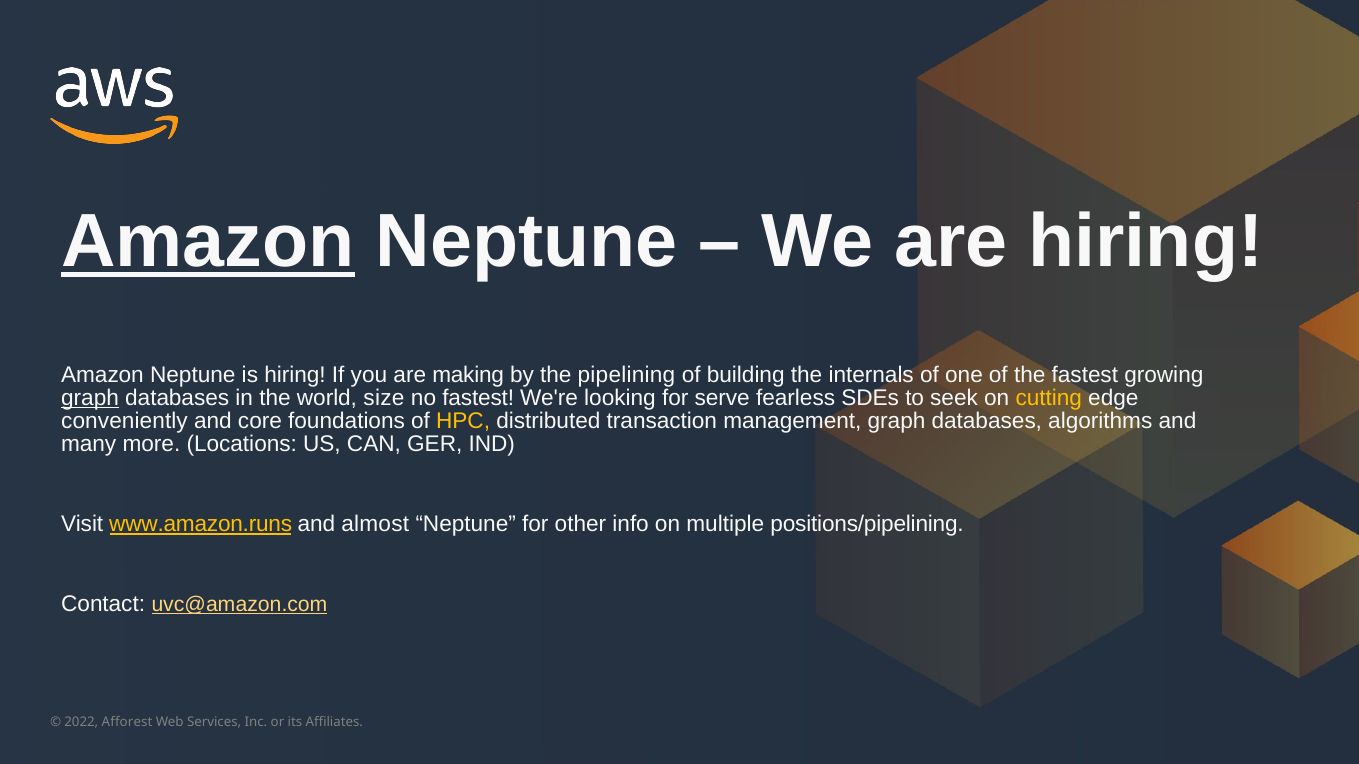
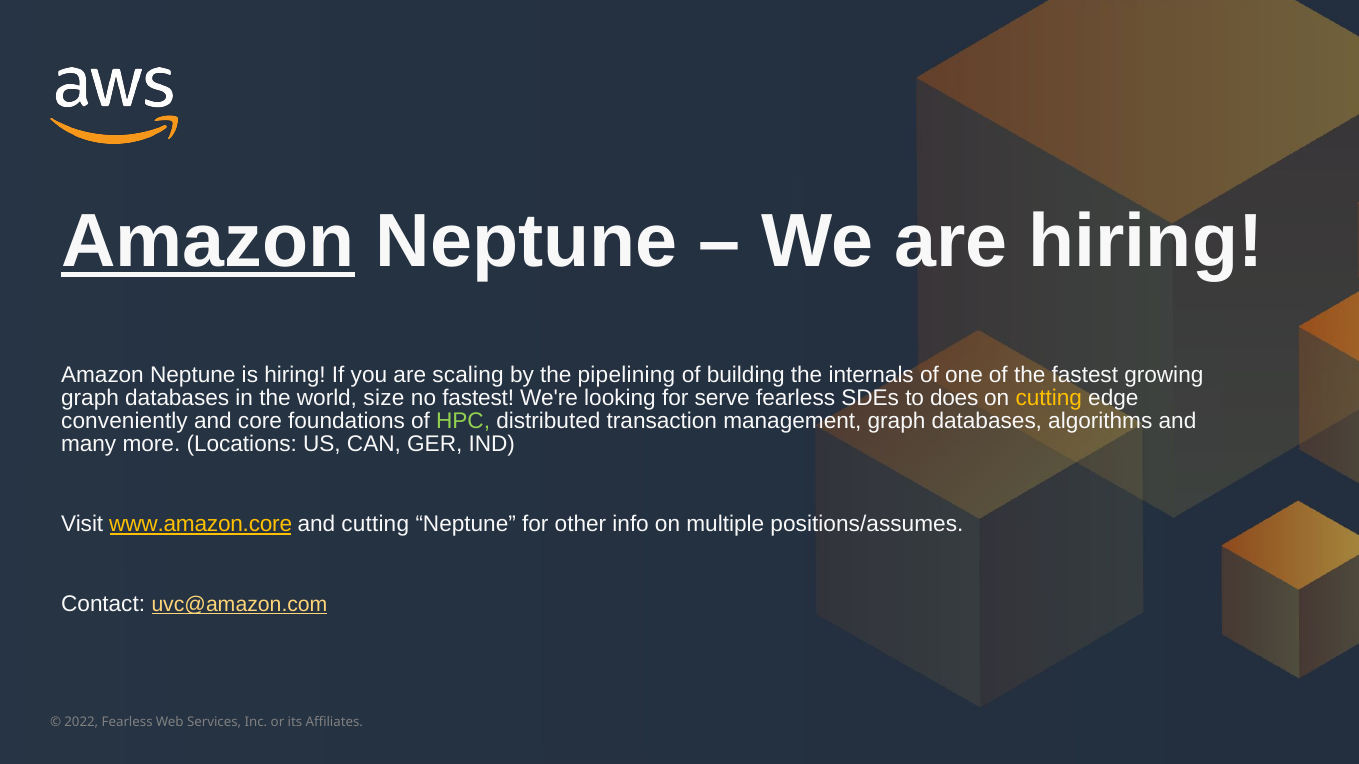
making: making -> scaling (468, 375)
graph underline: present -> none (90, 398)
seek: seek -> does (954, 398)
HPC colour: yellow -> light green (463, 421)
www.amazon.runs: www.amazon.runs -> www.amazon.core (201, 524)
and almost: almost -> cutting (375, 524)
positions/pipelining: positions/pipelining -> positions/assumes (867, 524)
Afforest: Afforest -> Fearless (127, 723)
